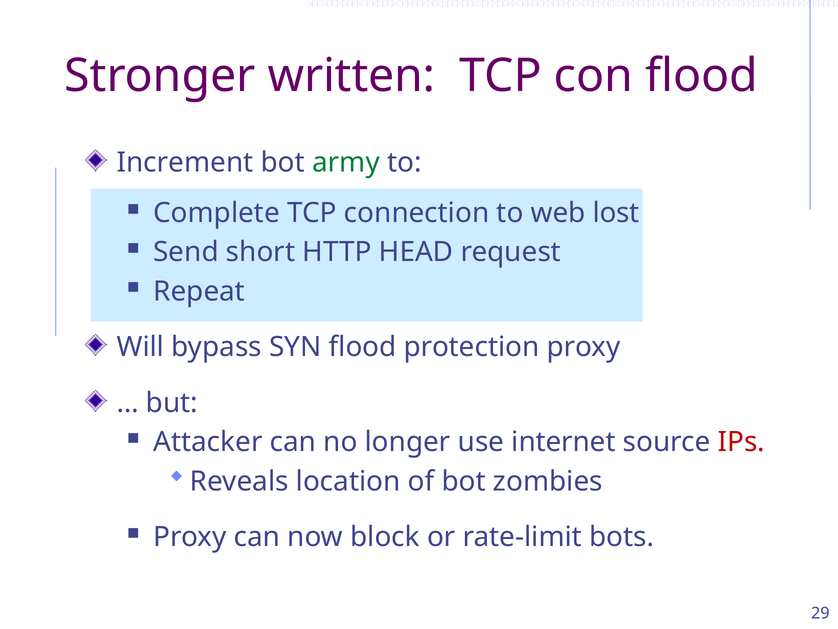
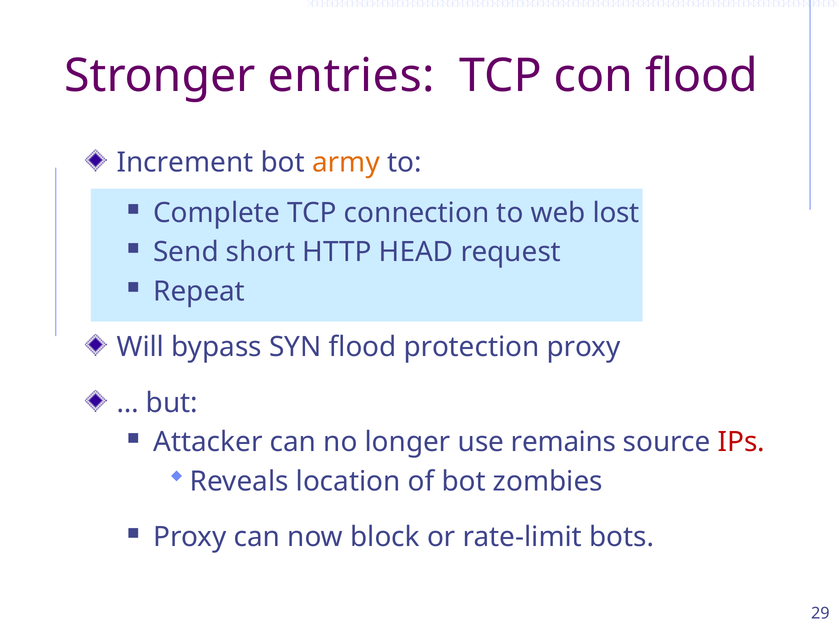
written: written -> entries (351, 76)
army colour: green -> orange (346, 163)
internet: internet -> remains (564, 442)
